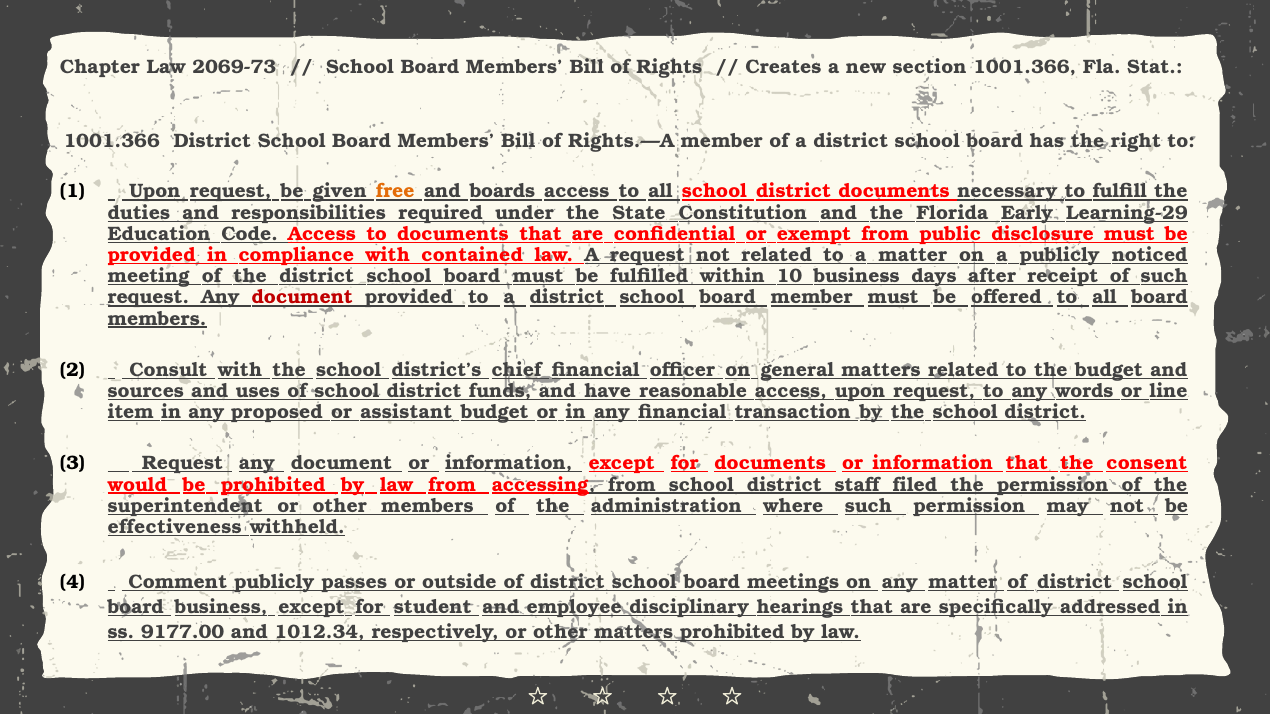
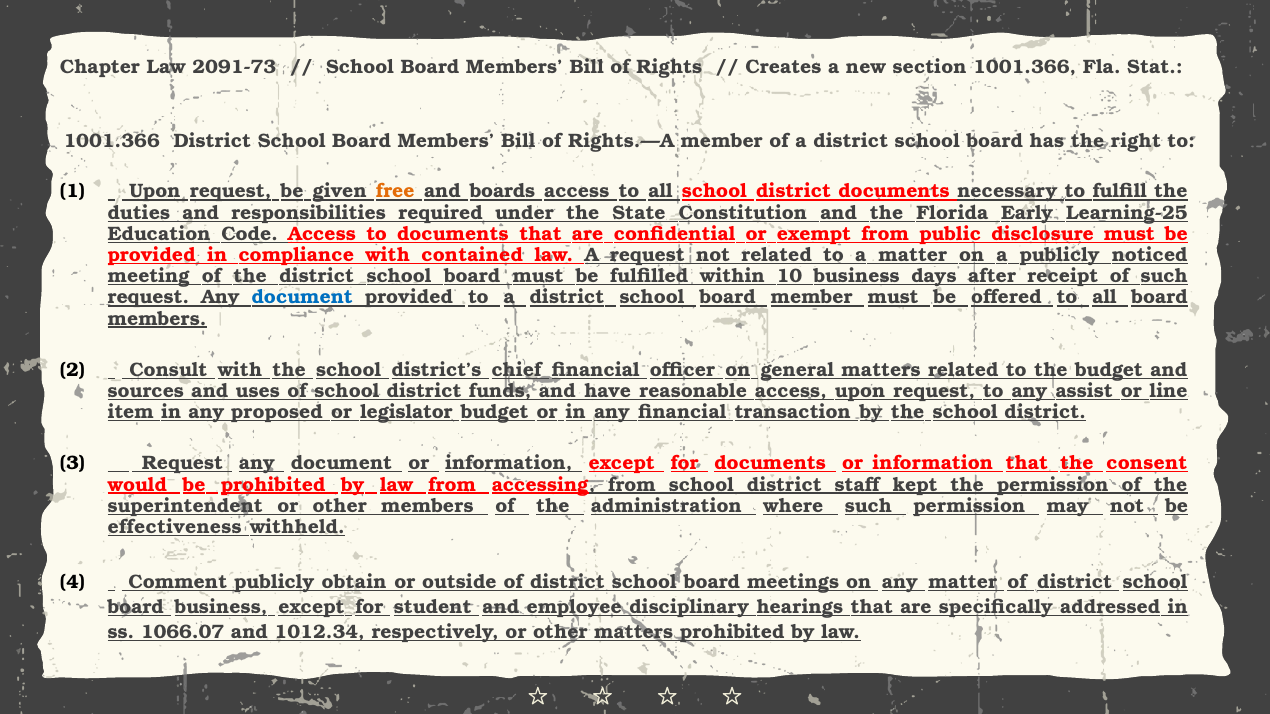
2069-73: 2069-73 -> 2091-73 (234, 67)
Learning-29: Learning-29 -> Learning-25 (1127, 213)
document colour: red -> blue (302, 298)
words: words -> assist (1084, 391)
assistant: assistant -> legislator (406, 412)
filed: filed -> kept (915, 485)
passes: passes -> obtain (354, 583)
9177.00: 9177.00 -> 1066.07 (183, 632)
